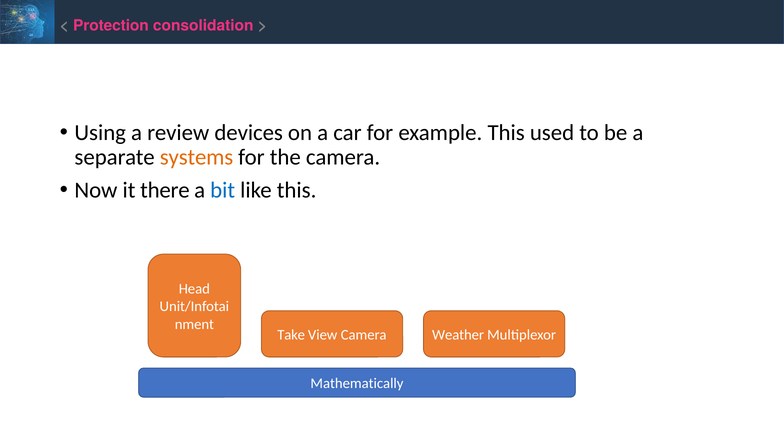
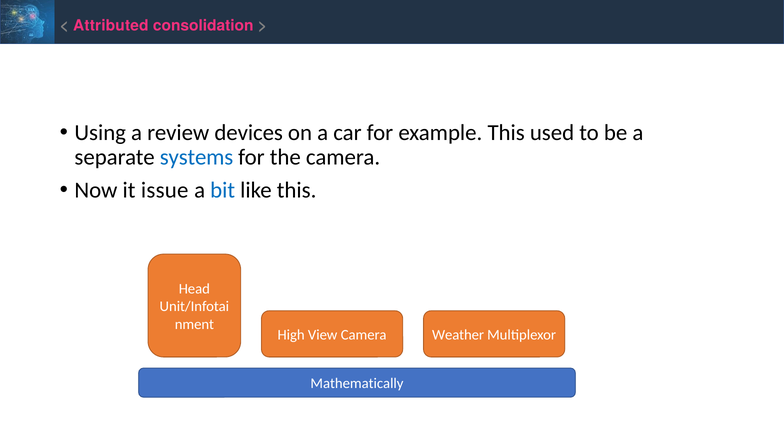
Protection: Protection -> Attributed (111, 26)
systems colour: orange -> blue (197, 157)
there: there -> issue (165, 190)
Take: Take -> High (291, 335)
